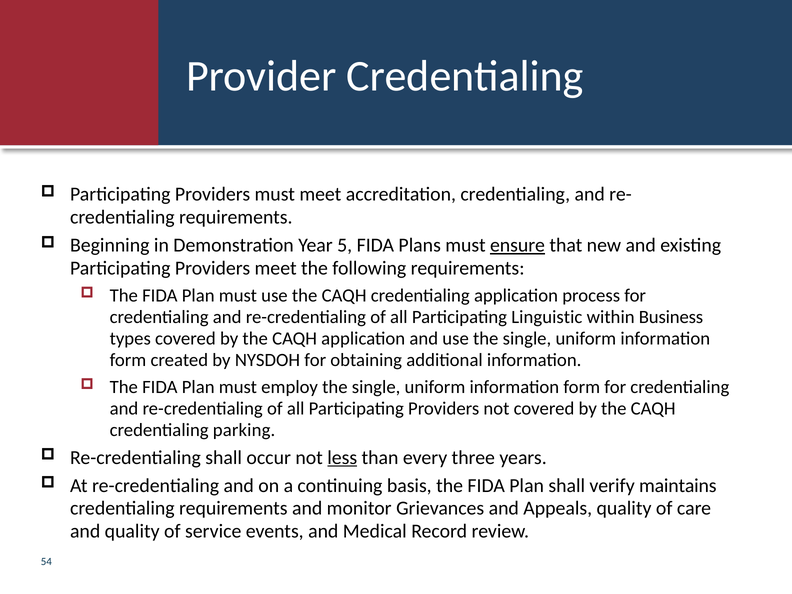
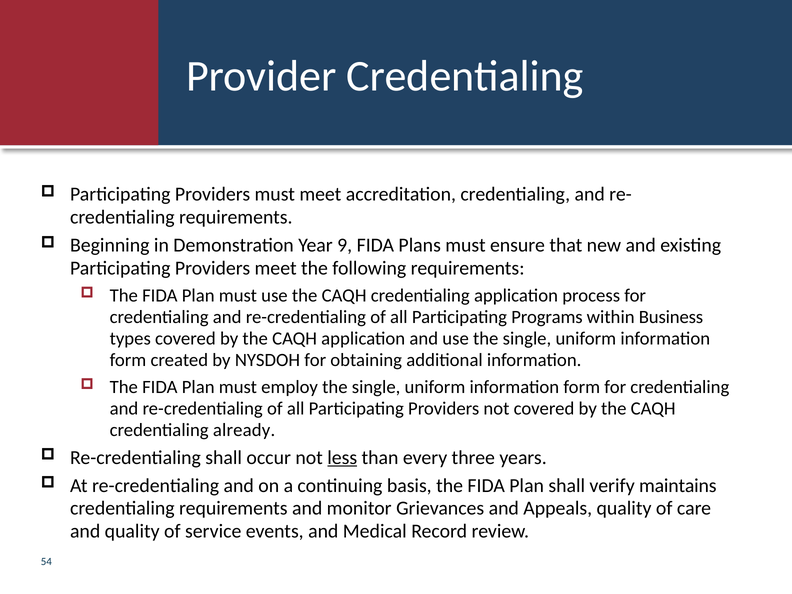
5: 5 -> 9 (345, 245)
ensure underline: present -> none (518, 245)
Linguistic: Linguistic -> Programs (547, 317)
parking: parking -> already (244, 430)
